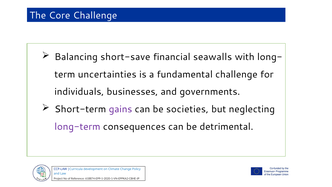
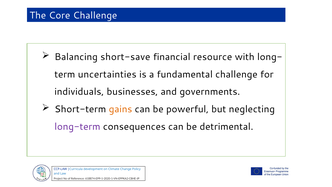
seawalls: seawalls -> resource (213, 57)
gains colour: purple -> orange (120, 109)
societies: societies -> powerful (187, 109)
